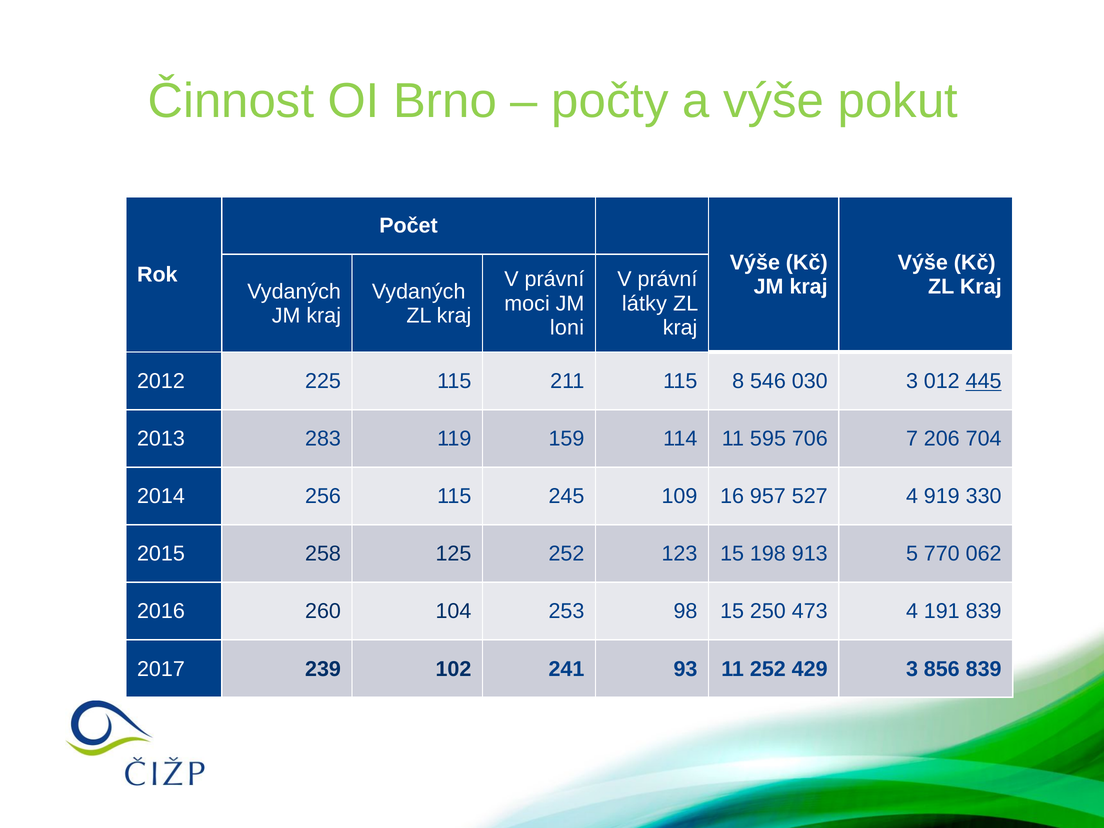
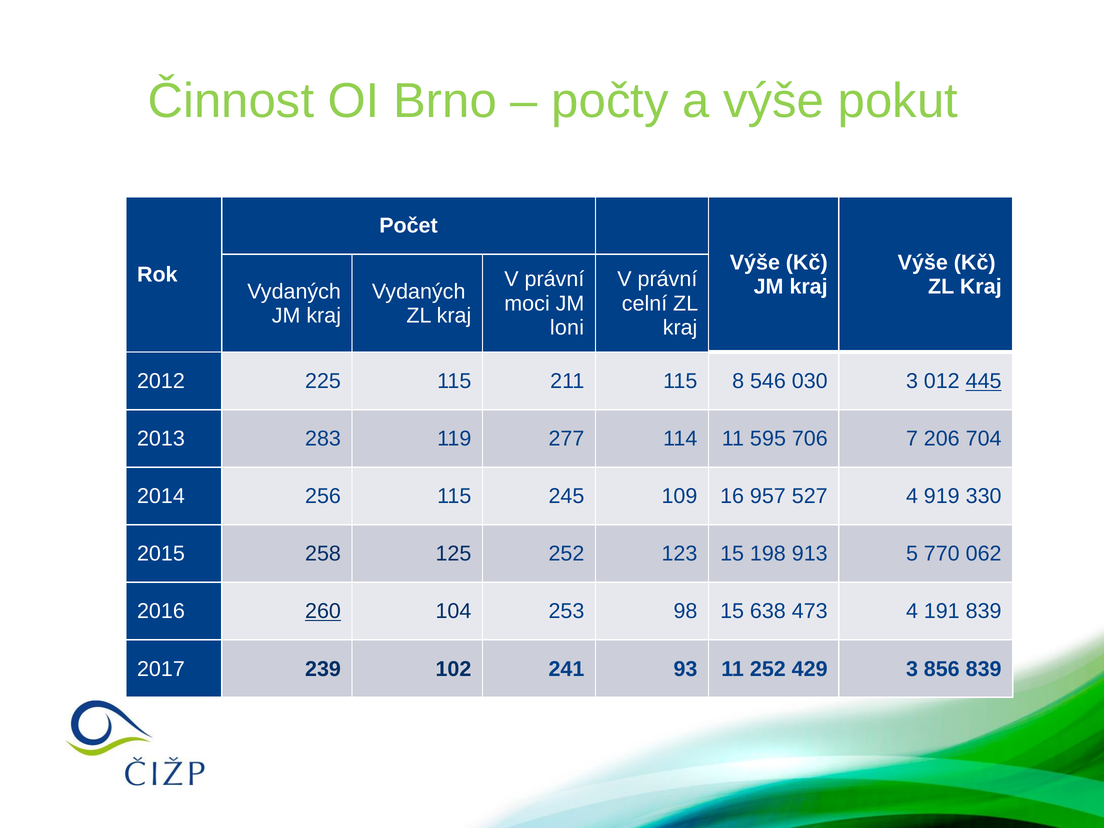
látky: látky -> celní (645, 303)
159: 159 -> 277 (566, 439)
260 underline: none -> present (323, 611)
250: 250 -> 638 (768, 611)
